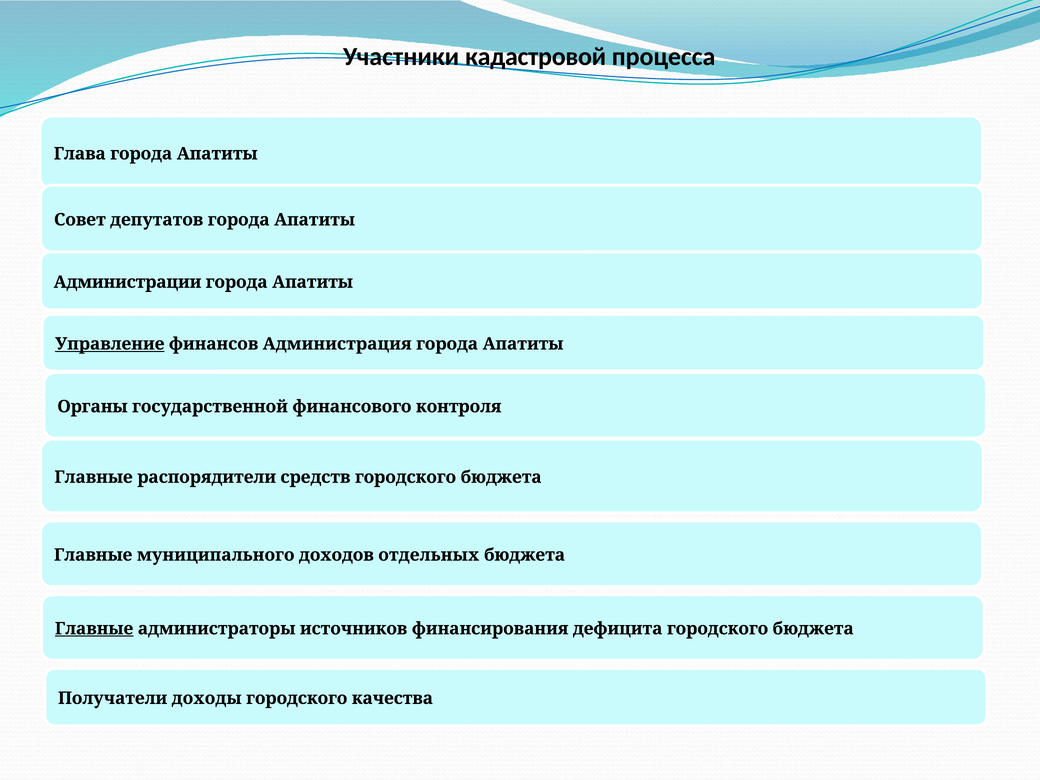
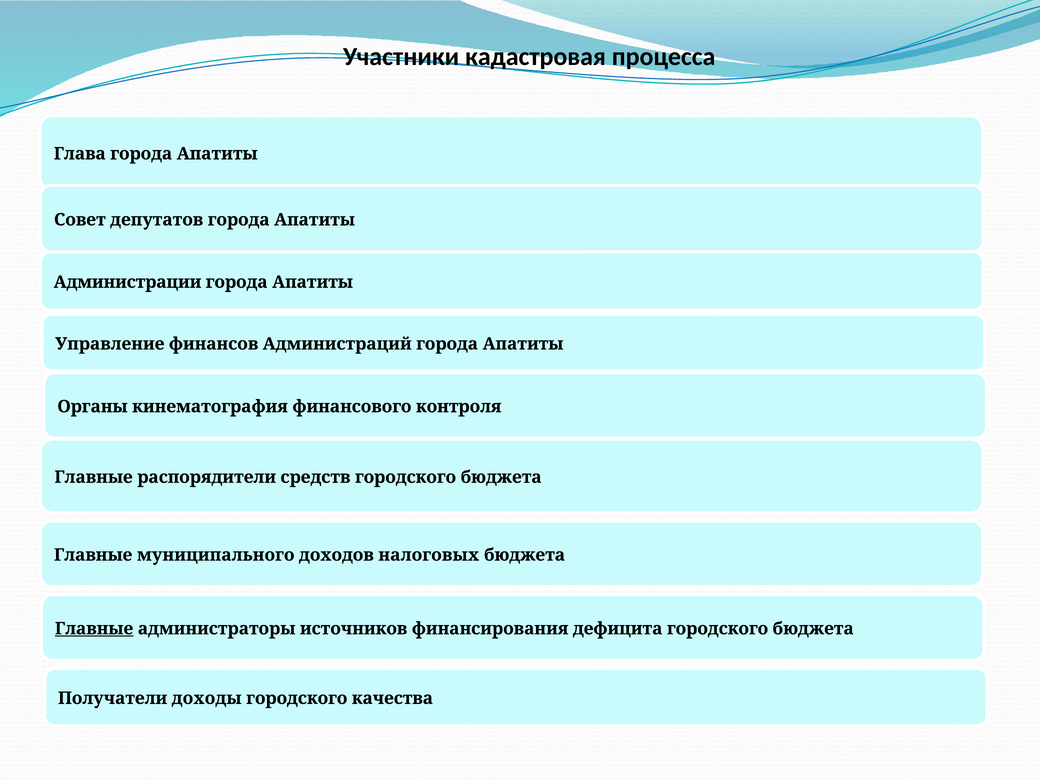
кадастровой: кадастровой -> кадастровая (536, 57)
Управление underline: present -> none (110, 344)
Администрация: Администрация -> Администраций (337, 344)
государственной: государственной -> кинематография (210, 407)
отдельных: отдельных -> налоговых (429, 555)
